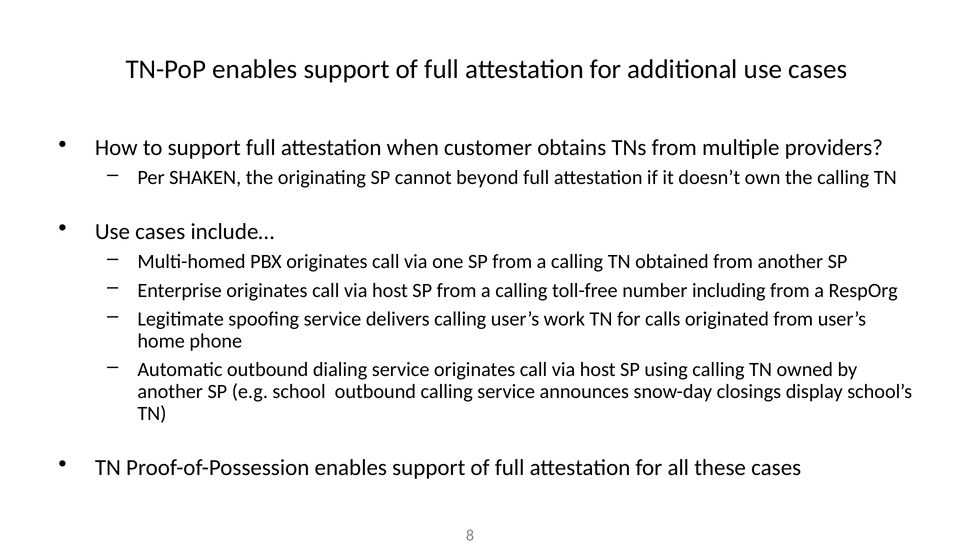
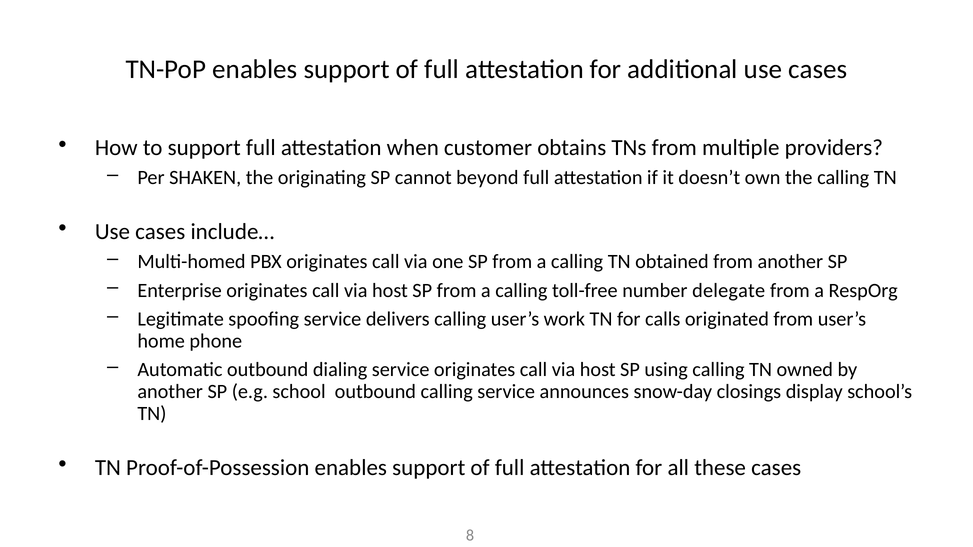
including: including -> delegate (729, 291)
